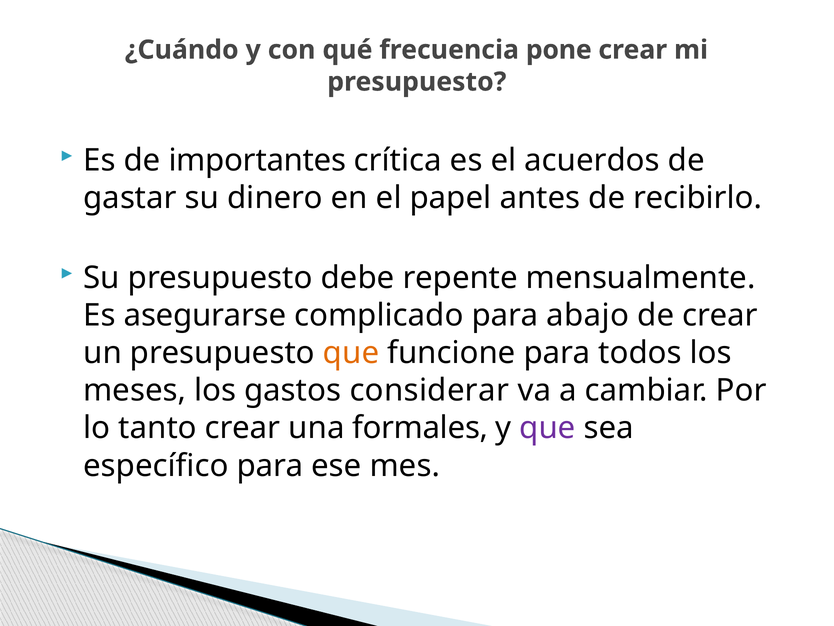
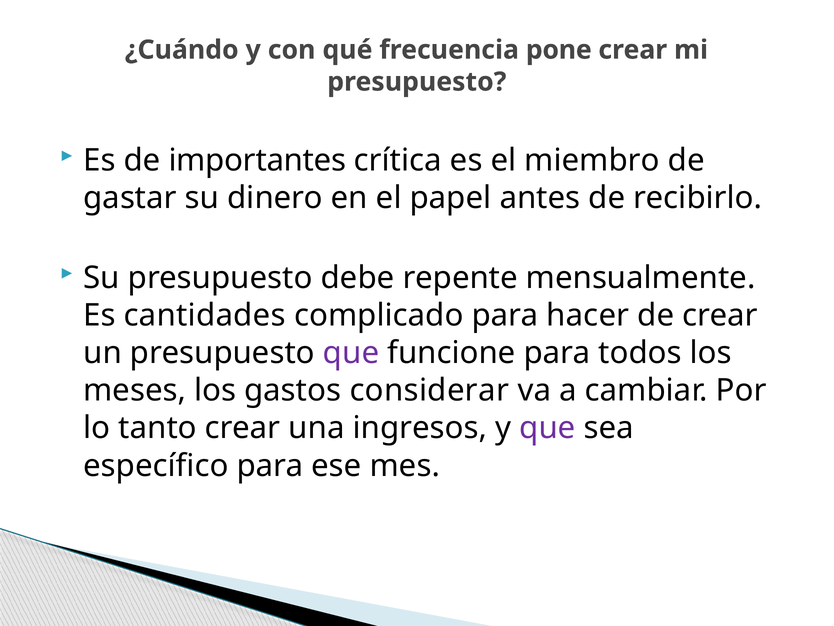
acuerdos: acuerdos -> miembro (592, 160)
asegurarse: asegurarse -> cantidades (205, 315)
abajo: abajo -> hacer (588, 315)
que colour: orange -> purple (351, 353)
formales: formales -> ingresos (420, 428)
